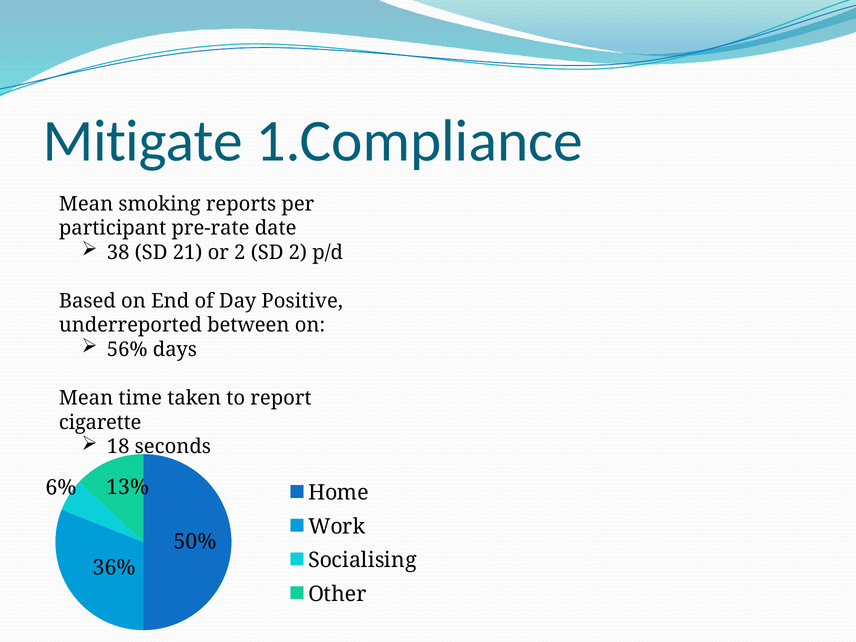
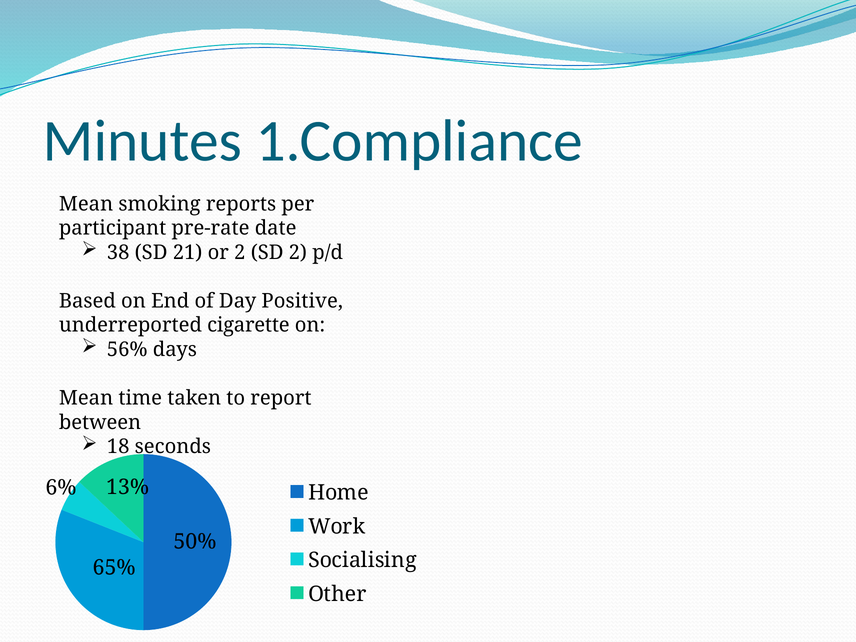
Mitigate: Mitigate -> Minutes (142, 141)
between: between -> cigarette (248, 325)
cigarette: cigarette -> between (100, 422)
36%: 36% -> 65% (114, 568)
